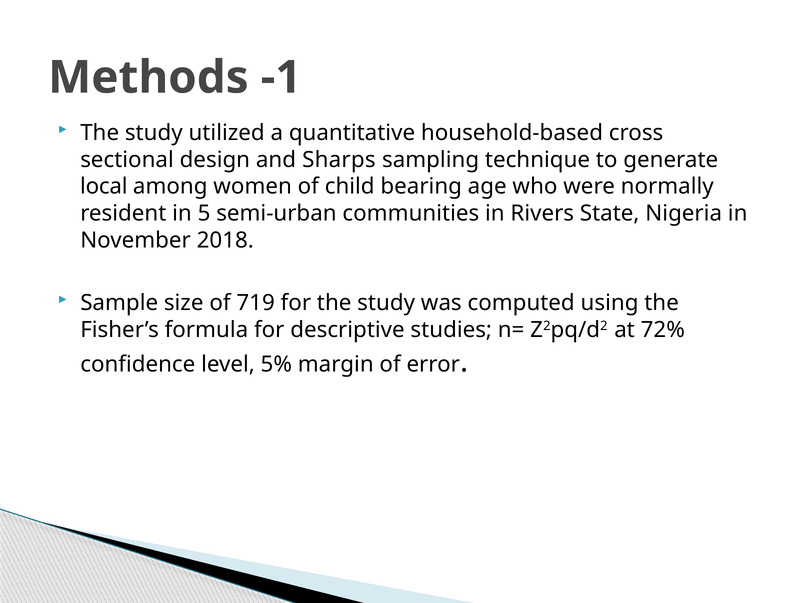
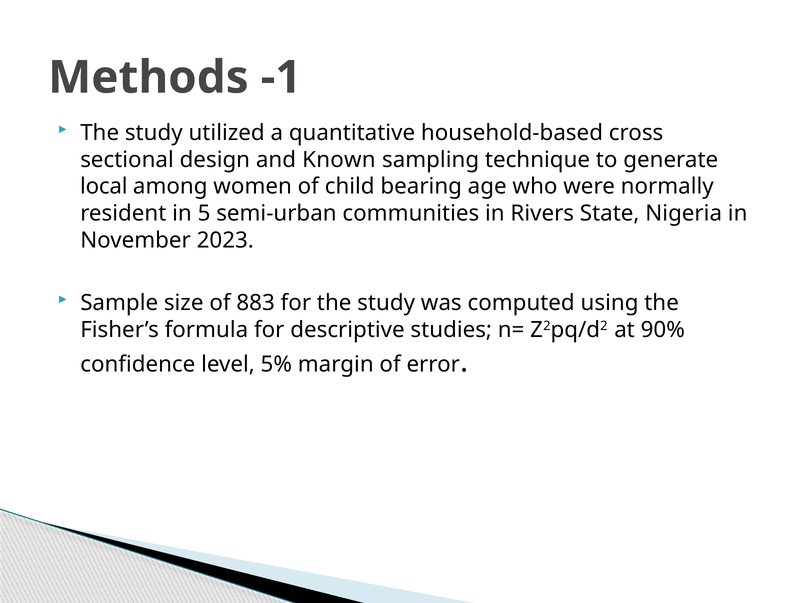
Sharps: Sharps -> Known (339, 160)
2018: 2018 -> 2023 (225, 240)
719: 719 -> 883 (256, 303)
72%: 72% -> 90% (663, 330)
